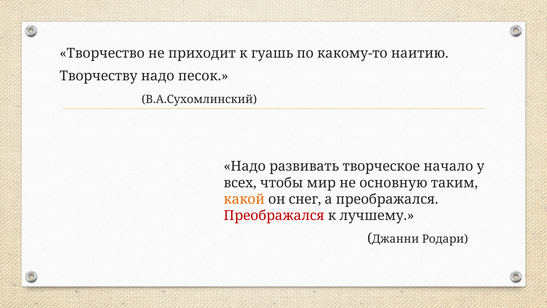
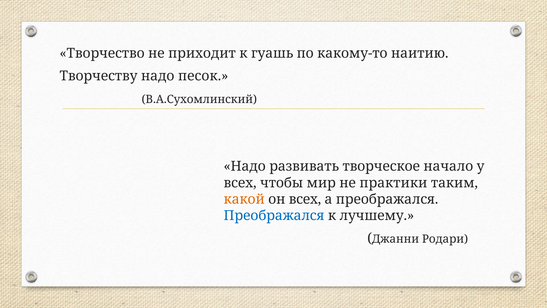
основную: основную -> практики (393, 183)
он снег: снег -> всех (305, 199)
Преображался colour: red -> blue (274, 215)
